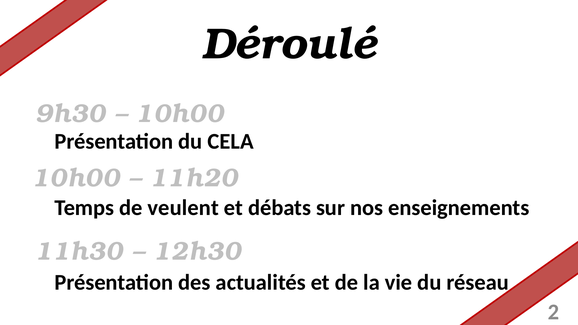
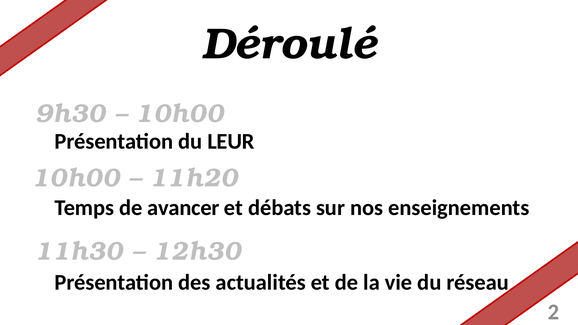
CELA: CELA -> LEUR (231, 141)
veulent: veulent -> avancer (183, 208)
